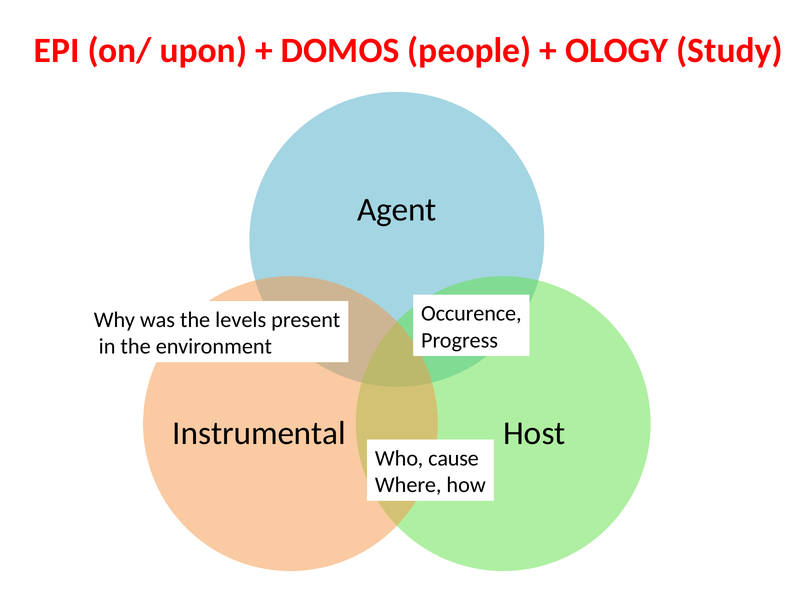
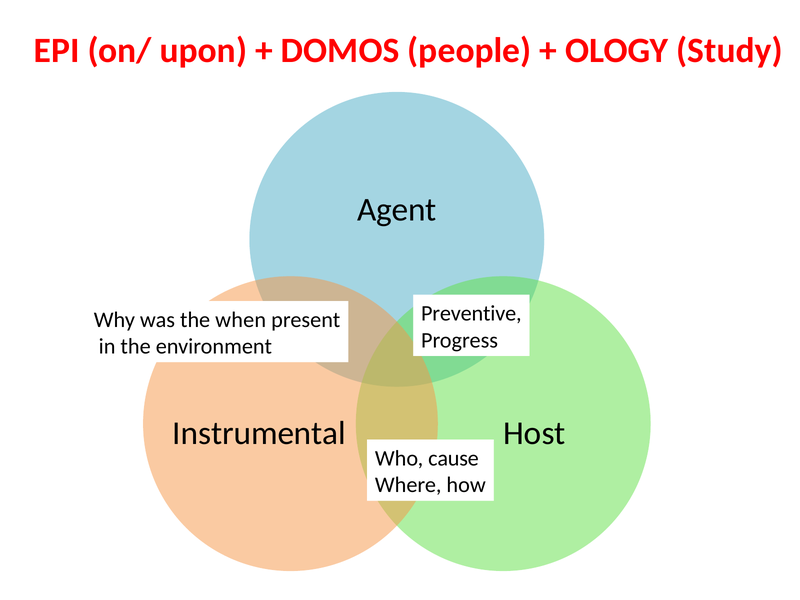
Occurence: Occurence -> Preventive (471, 314)
levels: levels -> when (241, 320)
